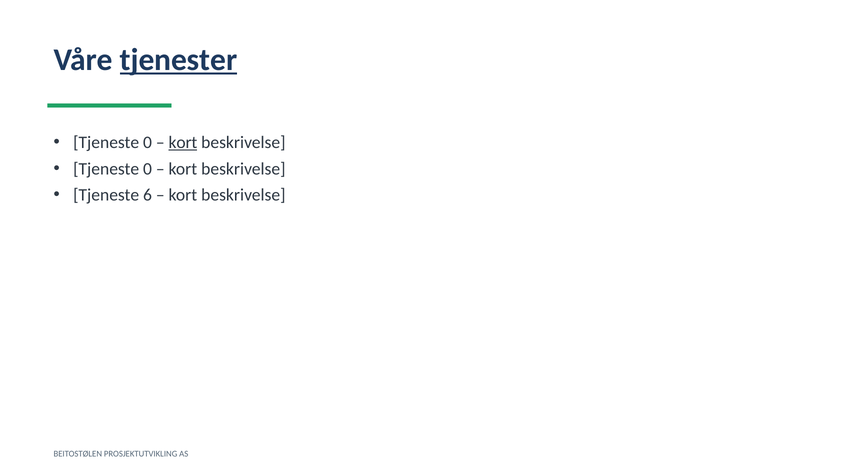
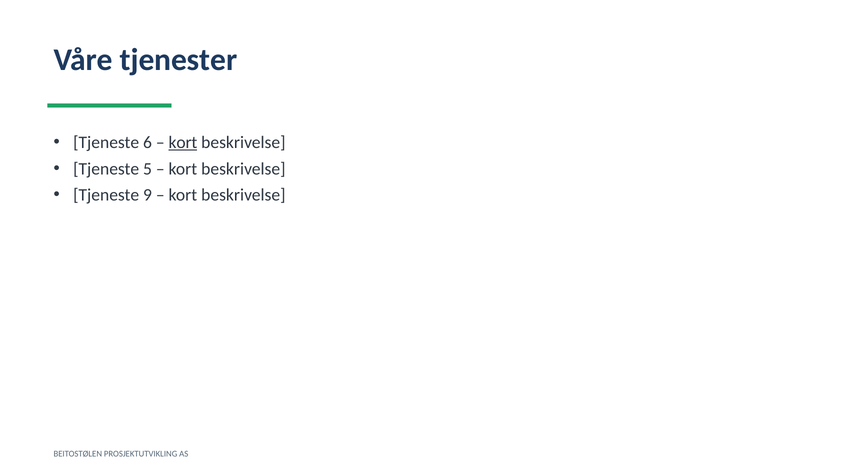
tjenester underline: present -> none (179, 60)
0: 0 -> 6 (147, 142)
0: 0 -> 5 (147, 169)
6: 6 -> 9 (147, 195)
